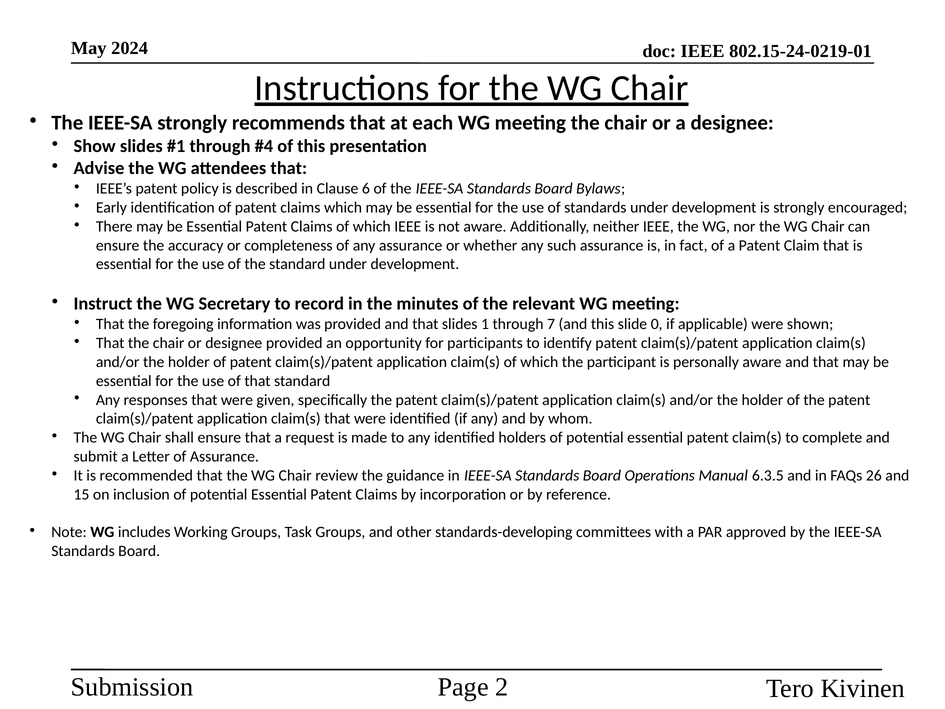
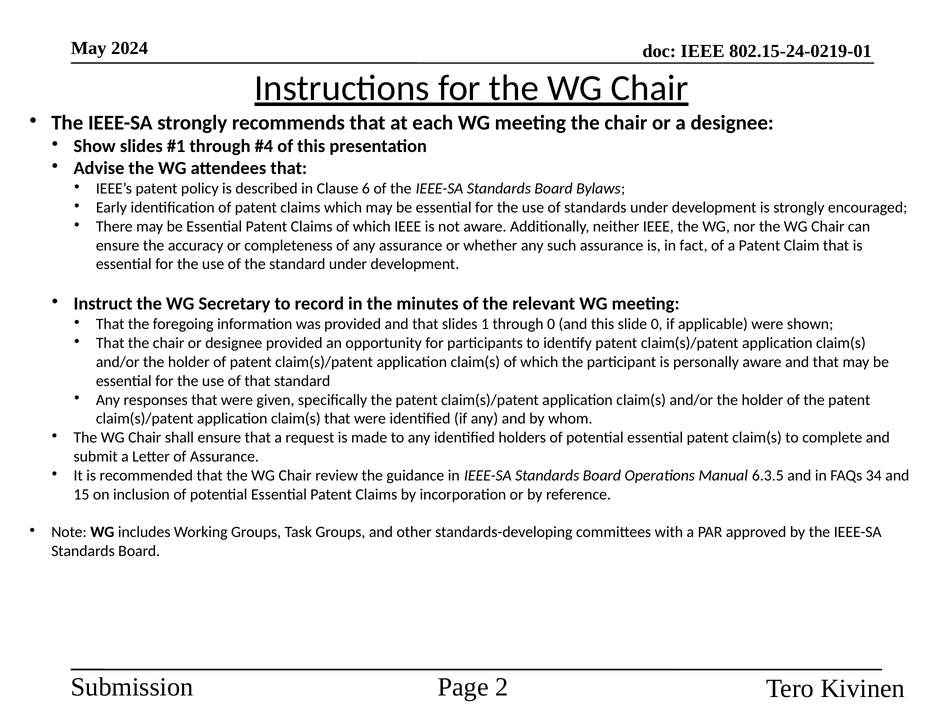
through 7: 7 -> 0 (551, 324)
26: 26 -> 34 (874, 475)
